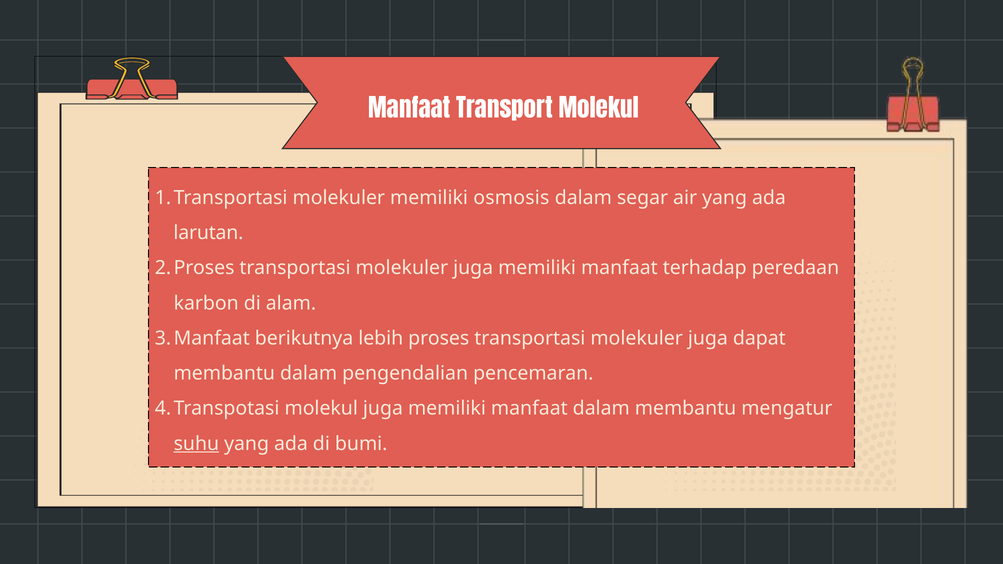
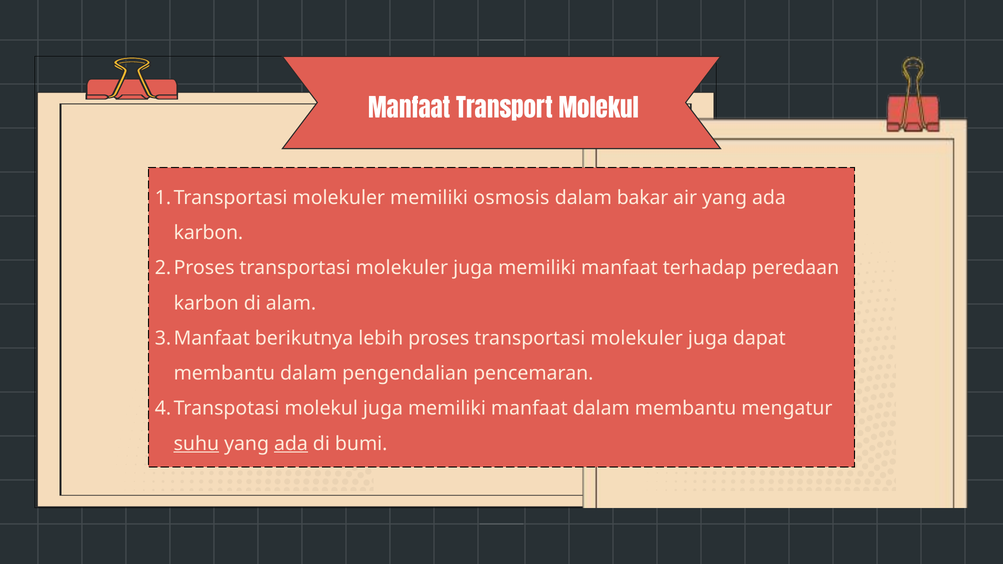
segar: segar -> bakar (643, 198)
larutan: larutan -> karbon (208, 233)
ada underline: none -> present (291, 444)
